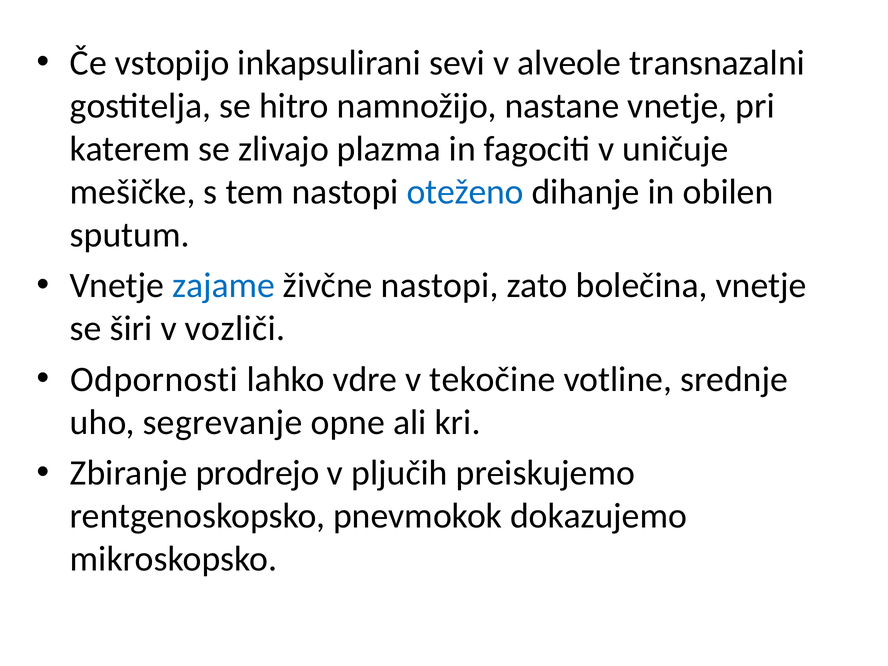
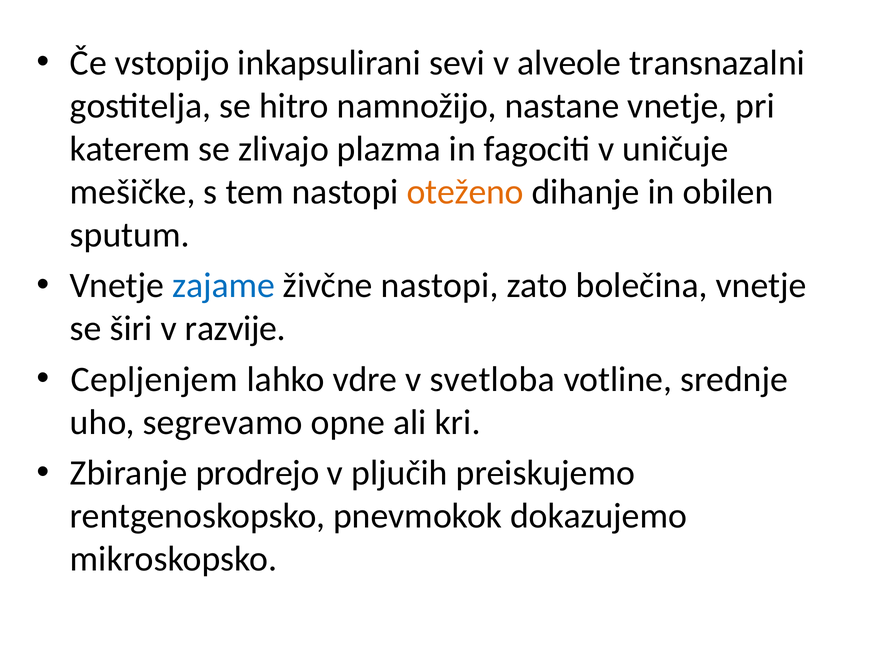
oteženo colour: blue -> orange (465, 192)
vozliči: vozliči -> razvije (235, 329)
Odpornosti: Odpornosti -> Cepljenjem (154, 379)
tekočine: tekočine -> svetloba (492, 379)
segrevanje: segrevanje -> segrevamo (223, 422)
